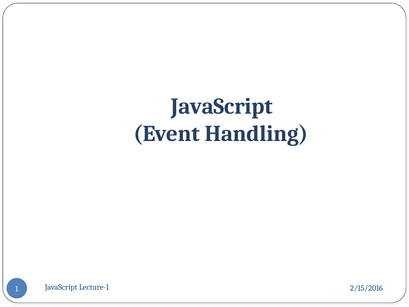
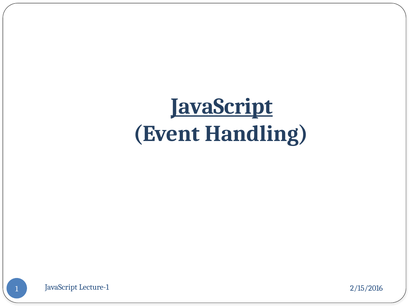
JavaScript underline: none -> present (222, 106)
